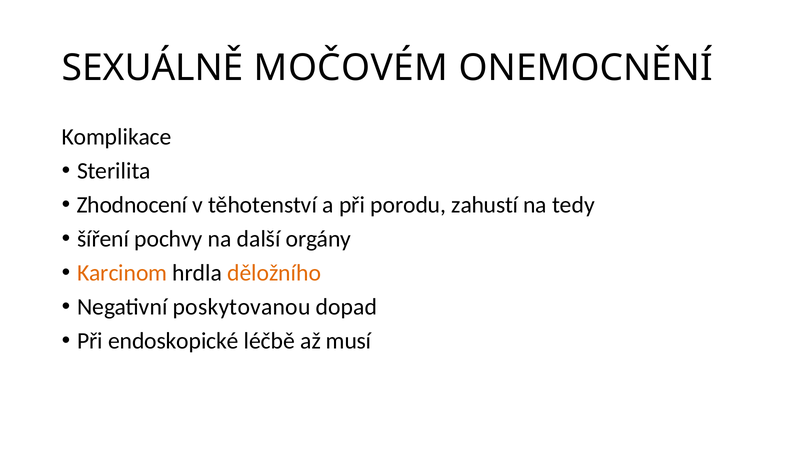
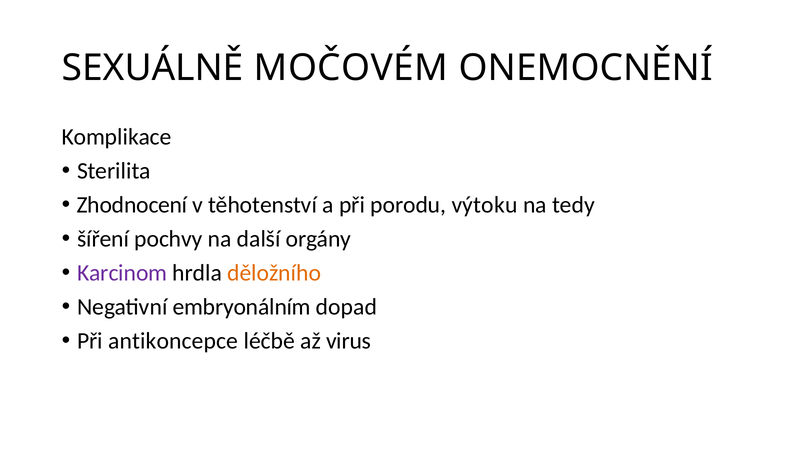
zahustí: zahustí -> výtoku (485, 205)
Karcinom colour: orange -> purple (122, 273)
poskytovanou: poskytovanou -> embryonálním (242, 307)
endoskopické: endoskopické -> antikoncepce (173, 341)
musí: musí -> virus (349, 341)
